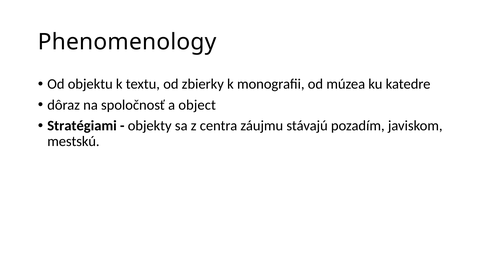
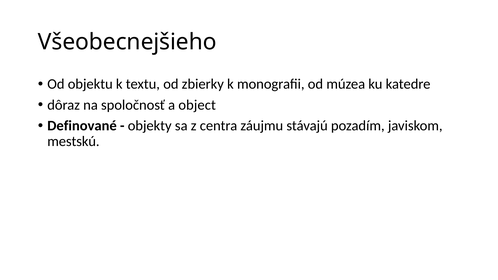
Phenomenology: Phenomenology -> Všeobecnejšieho (127, 42)
Stratégiami: Stratégiami -> Definované (82, 126)
